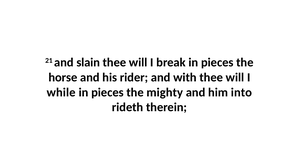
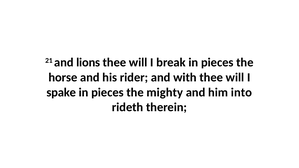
slain: slain -> lions (88, 63)
while: while -> spake (61, 92)
